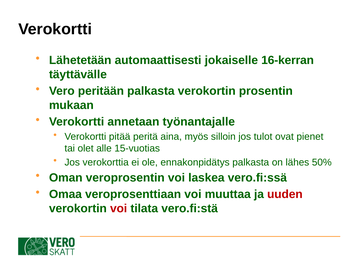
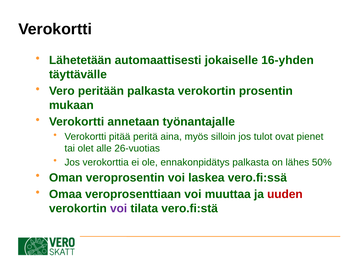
16-kerran: 16-kerran -> 16-yhden (288, 60)
15-vuotias: 15-vuotias -> 26-vuotias (137, 149)
voi colour: red -> purple (119, 209)
